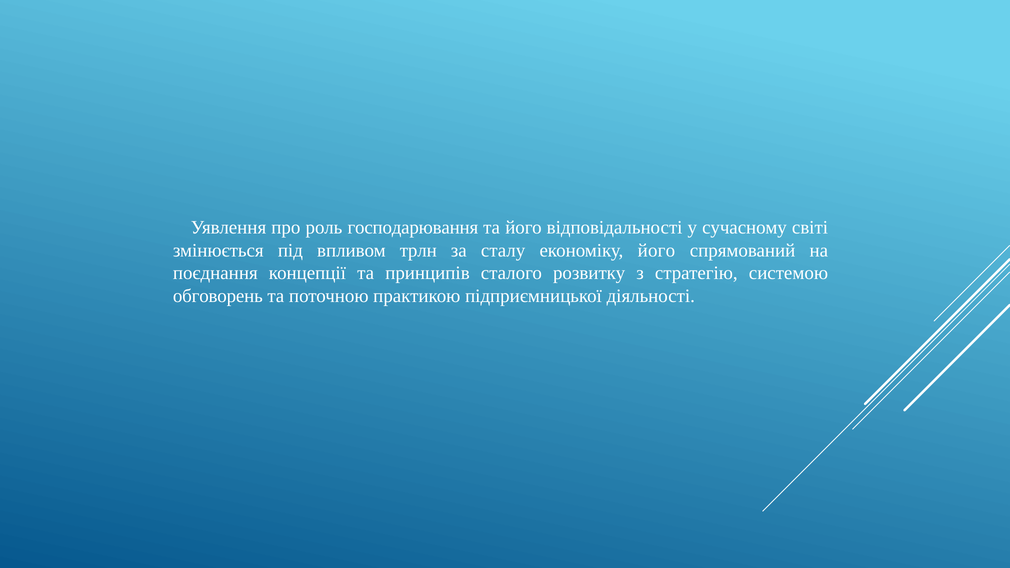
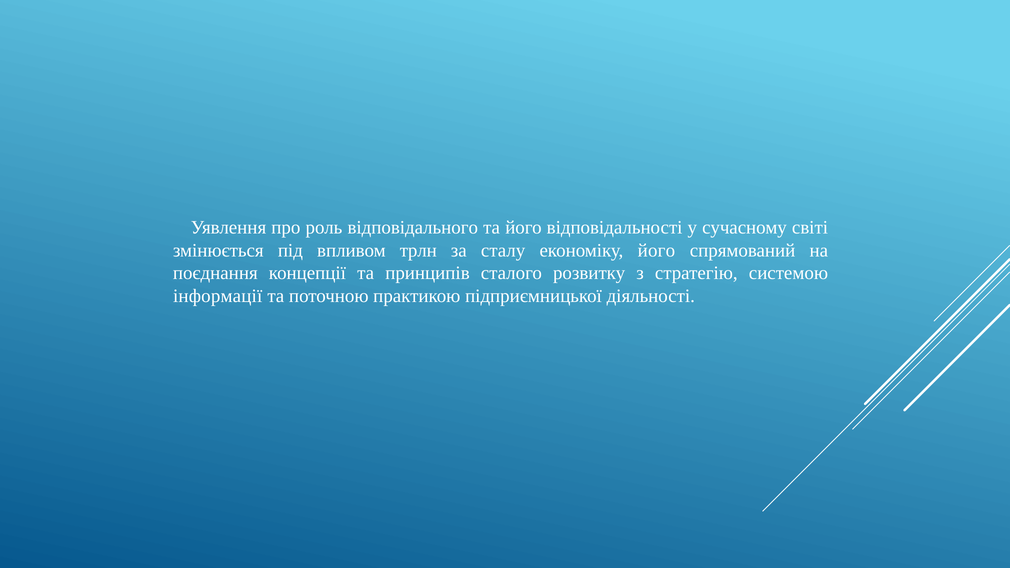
господарювання: господарювання -> відповідального (413, 228)
обговорень: обговорень -> інформації (218, 296)
